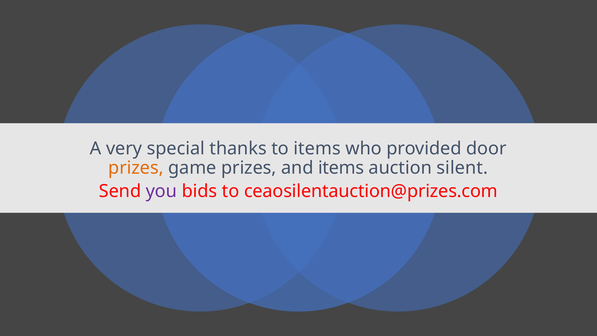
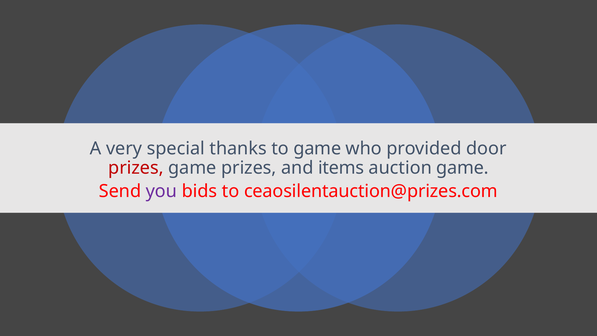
to items: items -> game (317, 148)
prizes colour: orange -> red (136, 168)
auction silent: silent -> game (462, 168)
